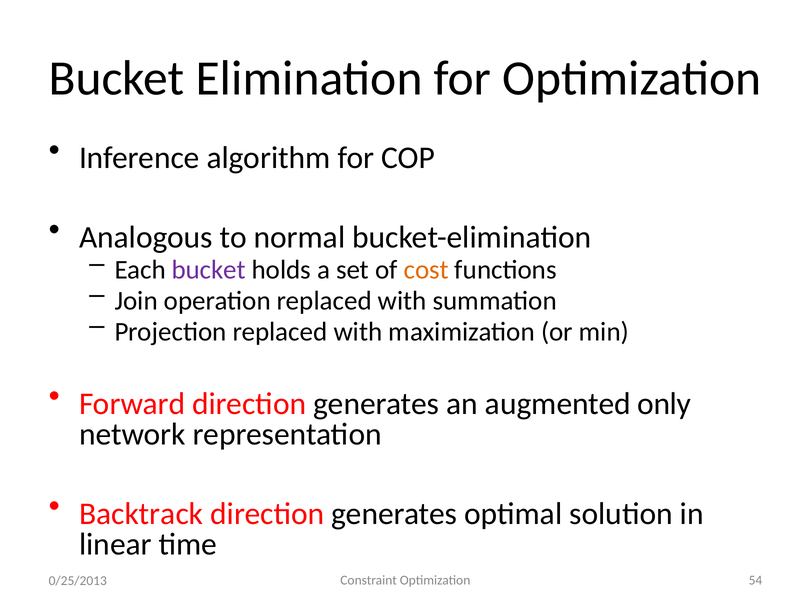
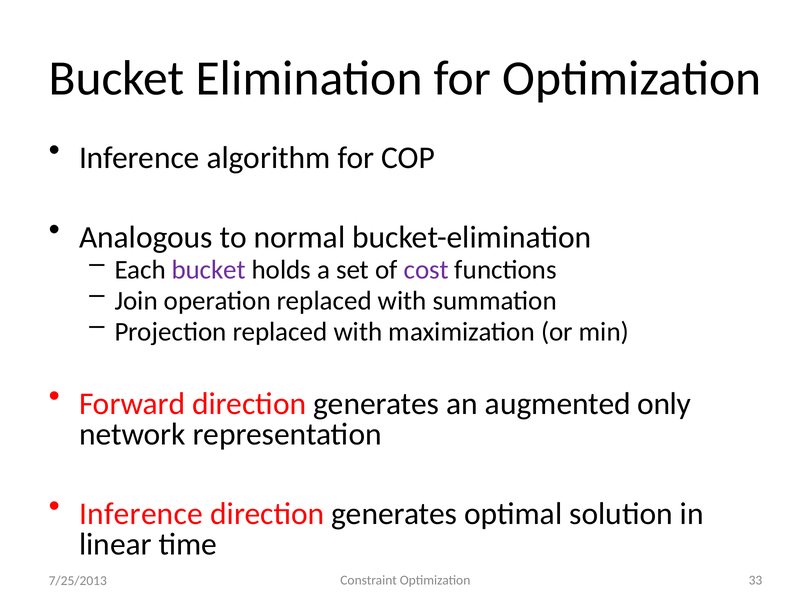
cost colour: orange -> purple (426, 270)
Backtrack: Backtrack -> Inference (141, 514)
54: 54 -> 33 (755, 581)
0/25/2013: 0/25/2013 -> 7/25/2013 (78, 581)
